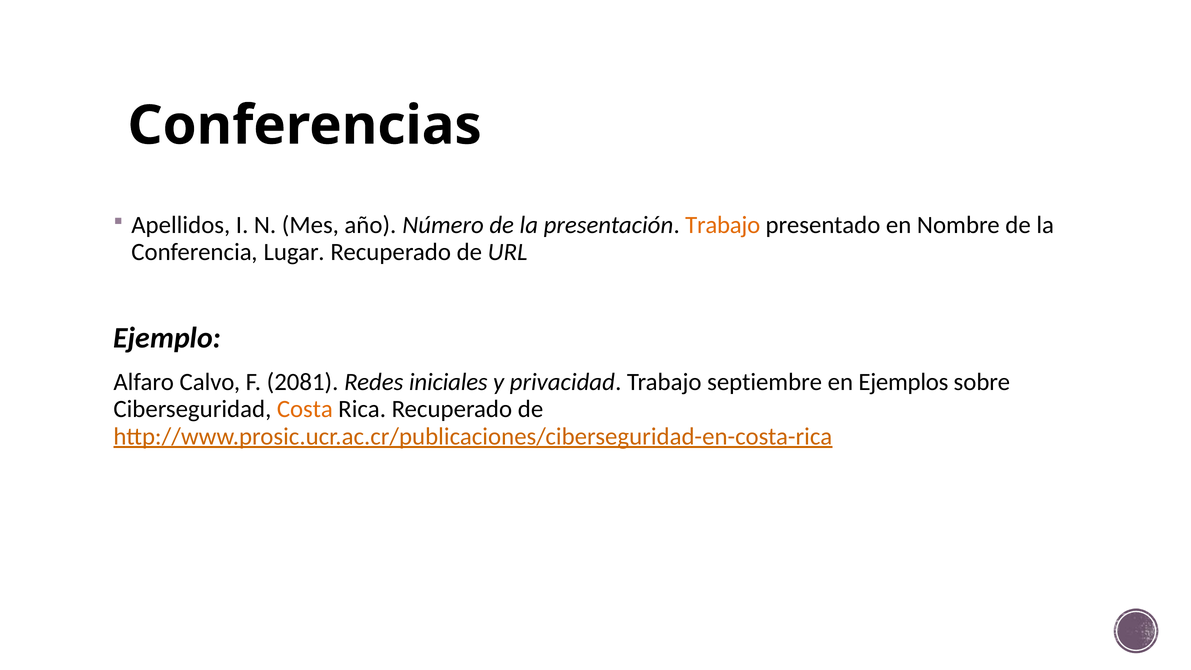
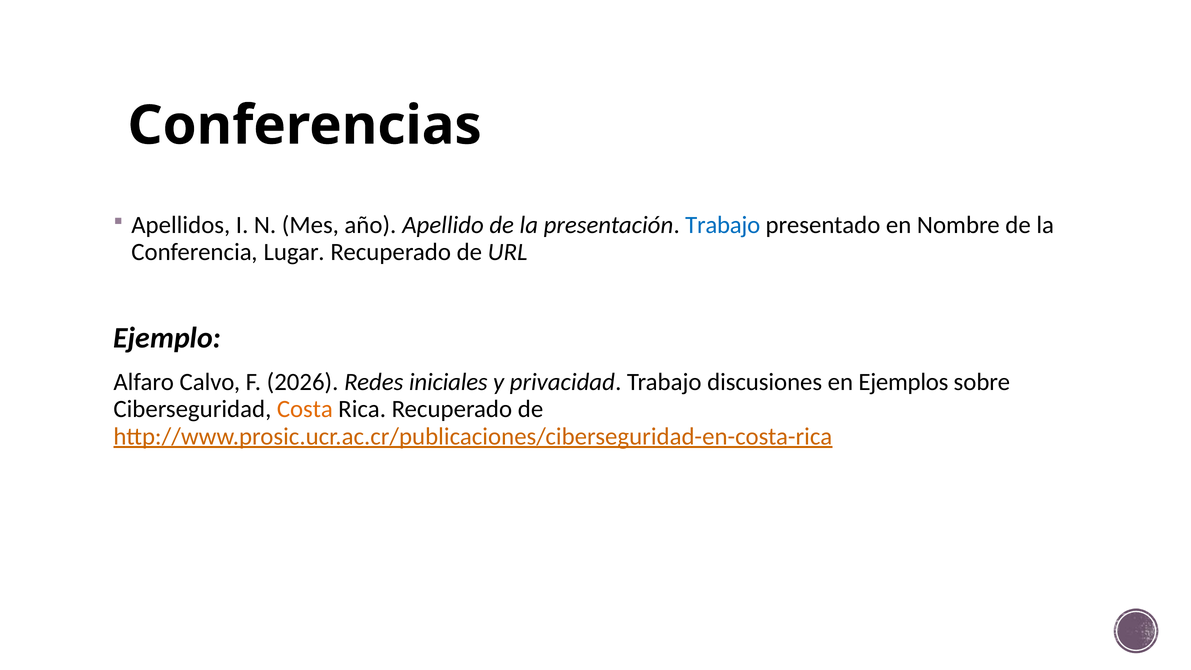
Número: Número -> Apellido (443, 225)
Trabajo colour: orange -> blue (723, 225)
2081: 2081 -> 2026 (303, 382)
septiembre: septiembre -> discusiones (765, 382)
